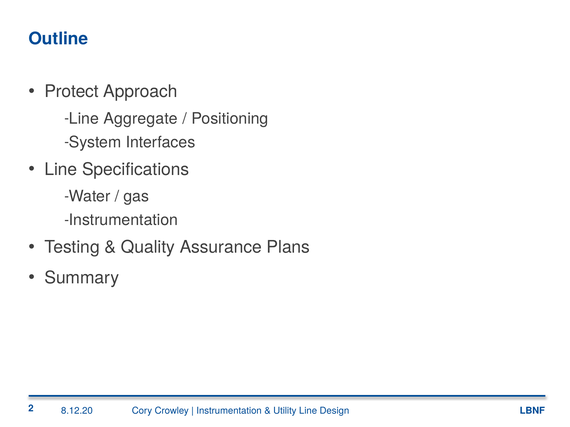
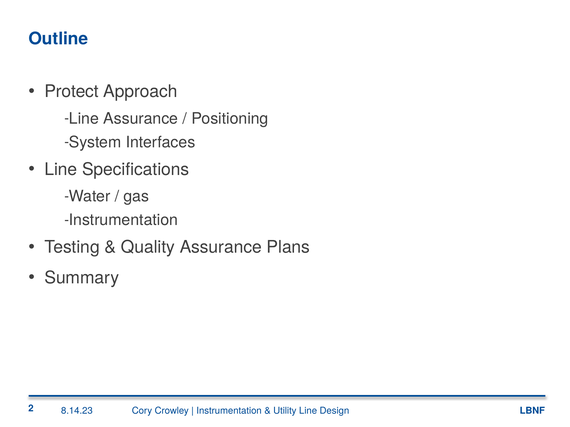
Line Aggregate: Aggregate -> Assurance (141, 119)
8.12.20: 8.12.20 -> 8.14.23 (77, 411)
